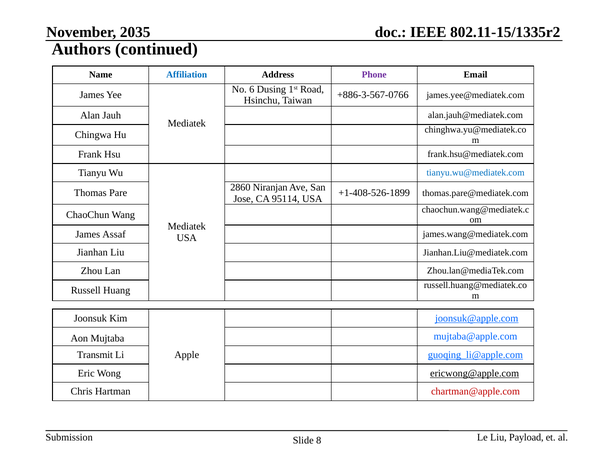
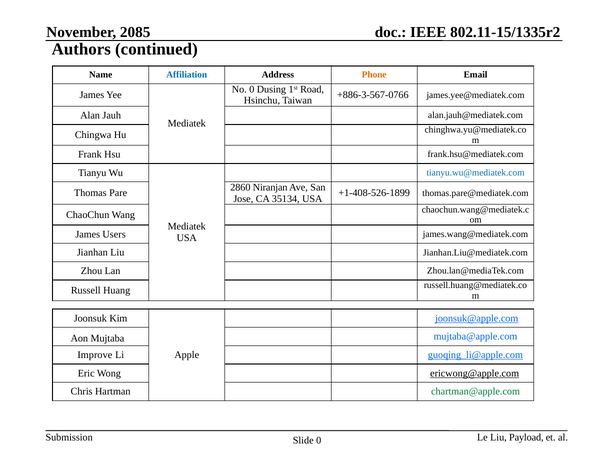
2035: 2035 -> 2085 (135, 32)
Phone colour: purple -> orange (374, 75)
No 6: 6 -> 0 (252, 89)
95114: 95114 -> 35134 (286, 199)
Assaf: Assaf -> Users (114, 234)
Transmit: Transmit -> Improve (95, 355)
chartman@apple.com colour: red -> green (476, 392)
Slide 8: 8 -> 0 (319, 441)
